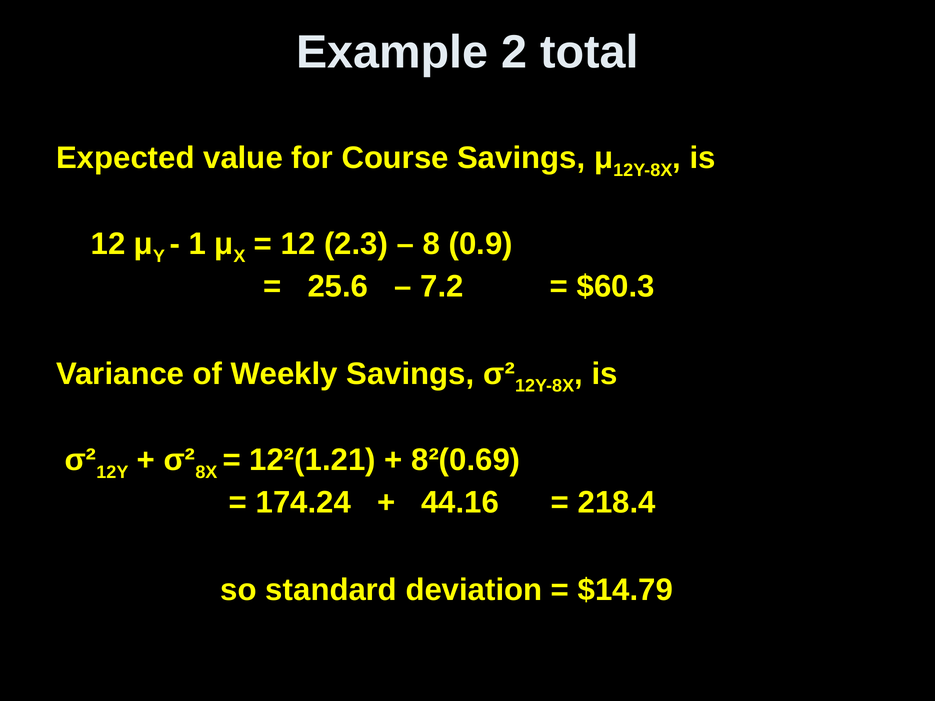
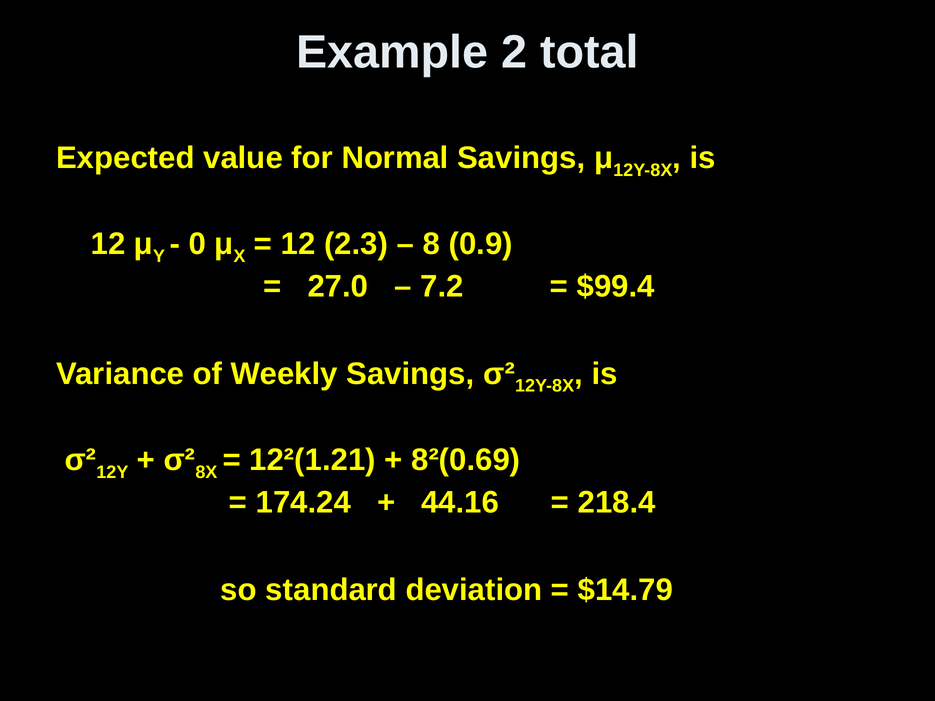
Course: Course -> Normal (395, 158)
1: 1 -> 0 (197, 244)
25.6: 25.6 -> 27.0 (338, 287)
$60.3: $60.3 -> $99.4 (616, 287)
